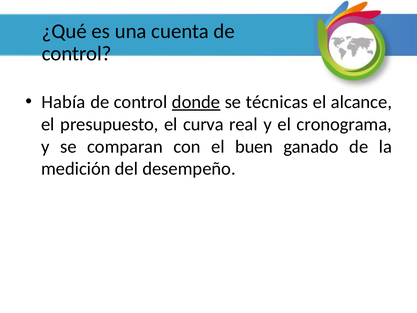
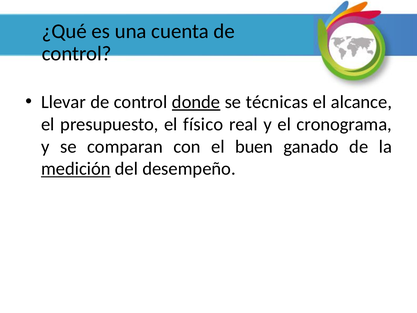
Había: Había -> Llevar (63, 102)
curva: curva -> físico (203, 124)
medición underline: none -> present (76, 169)
